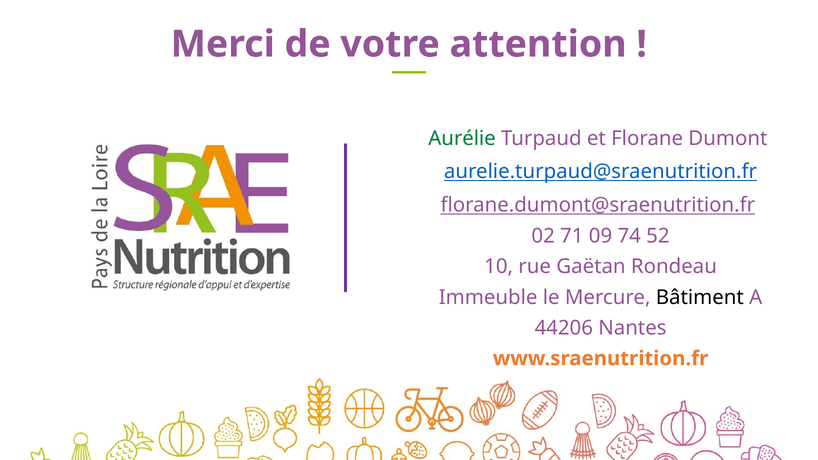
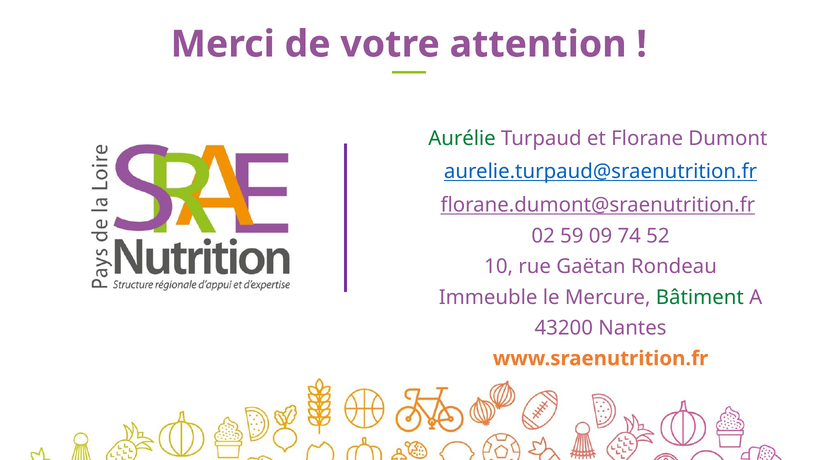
71: 71 -> 59 (572, 236)
Bâtiment colour: black -> green (700, 297)
44206: 44206 -> 43200 (564, 328)
